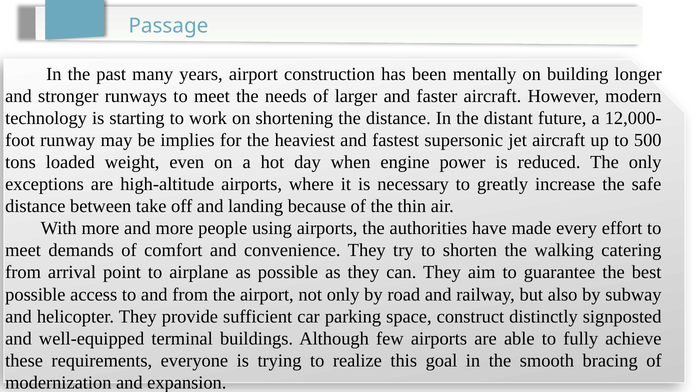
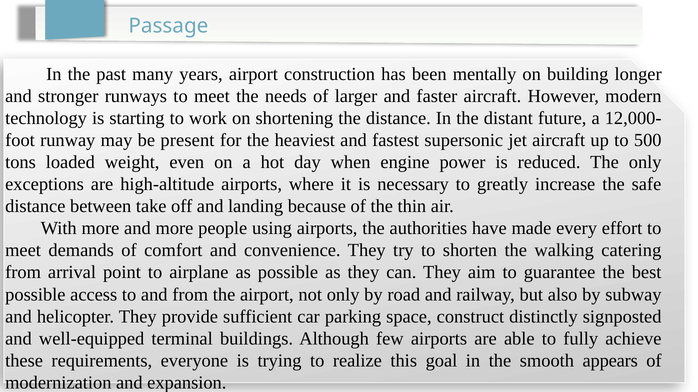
implies: implies -> present (187, 140)
bracing: bracing -> appears (610, 361)
